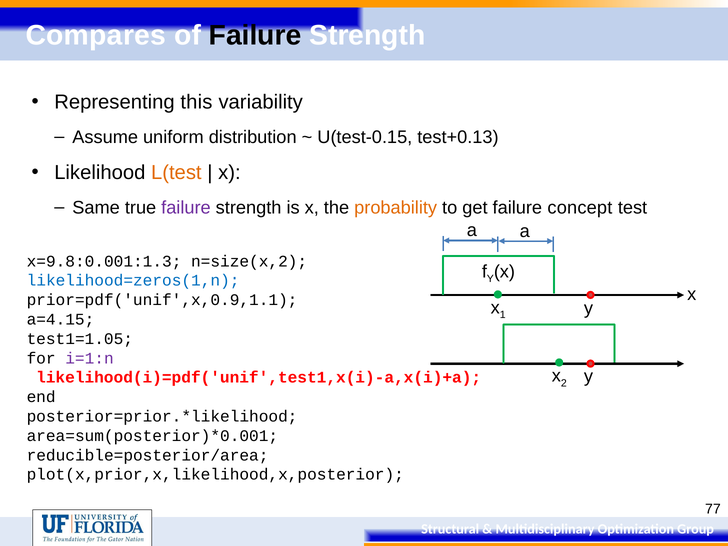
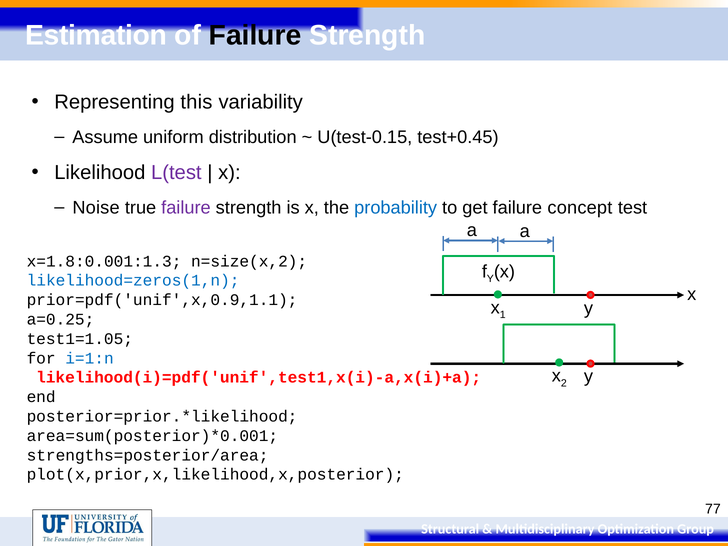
Compares: Compares -> Estimation (96, 35)
test+0.13: test+0.13 -> test+0.45 (458, 137)
L(test colour: orange -> purple (176, 172)
Same: Same -> Noise (96, 208)
probability colour: orange -> blue (396, 208)
x=9.8:0.001:1.3: x=9.8:0.001:1.3 -> x=1.8:0.001:1.3 (104, 261)
a=4.15: a=4.15 -> a=0.25 (60, 319)
i=1:n colour: purple -> blue (90, 358)
reducible=posterior/area: reducible=posterior/area -> strengths=posterior/area (148, 455)
